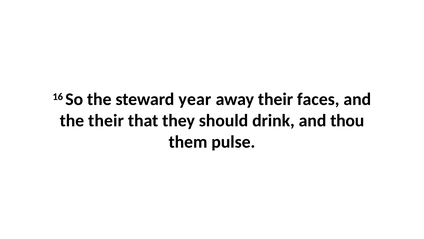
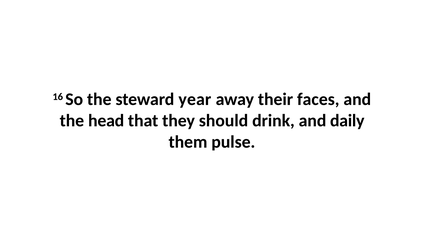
the their: their -> head (106, 120)
thou: thou -> daily (347, 120)
